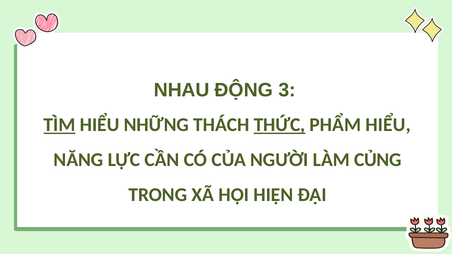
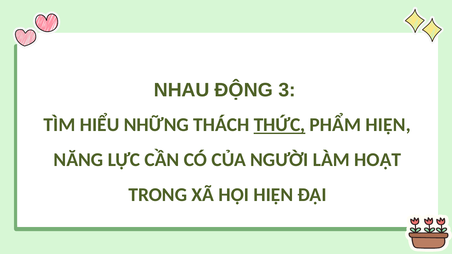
TÌM underline: present -> none (60, 125)
PHẨM HIỂU: HIỂU -> HIỆN (388, 125)
CỦNG: CỦNG -> HOẠT (378, 160)
